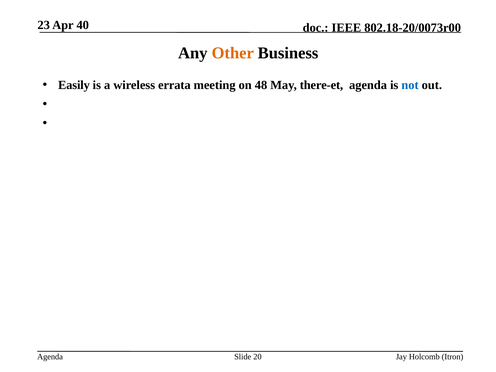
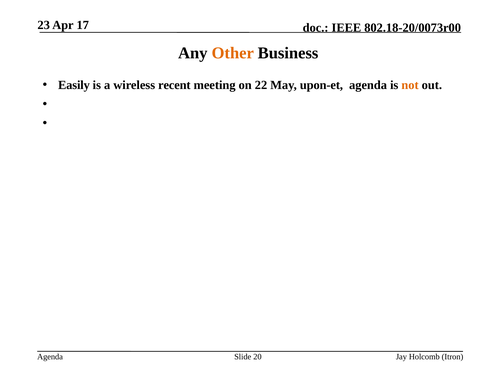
40: 40 -> 17 (83, 25)
errata: errata -> recent (174, 85)
48: 48 -> 22 (261, 85)
there-et: there-et -> upon-et (321, 85)
not colour: blue -> orange (410, 85)
